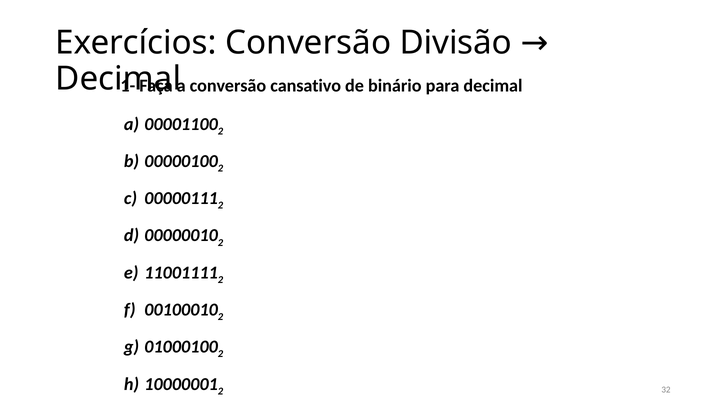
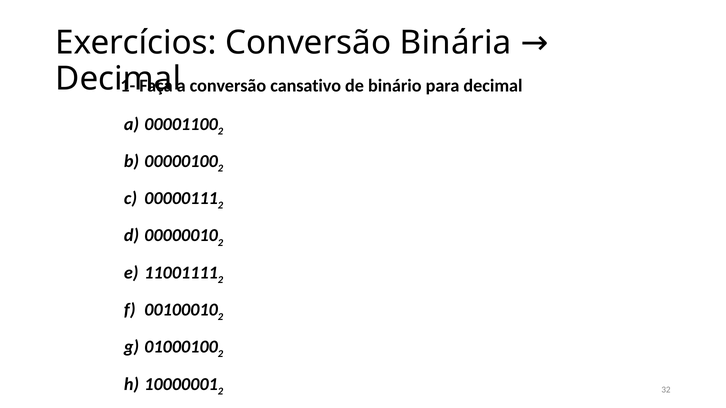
Divisão: Divisão -> Binária (456, 43)
